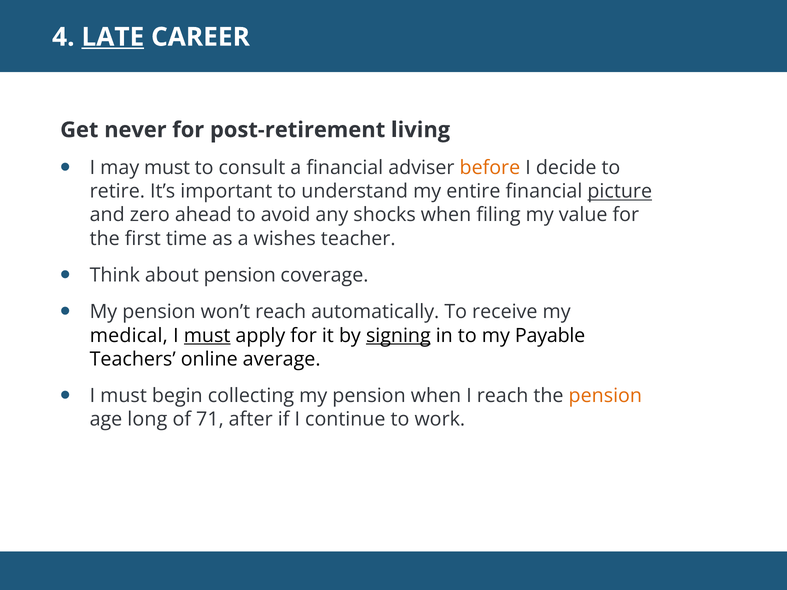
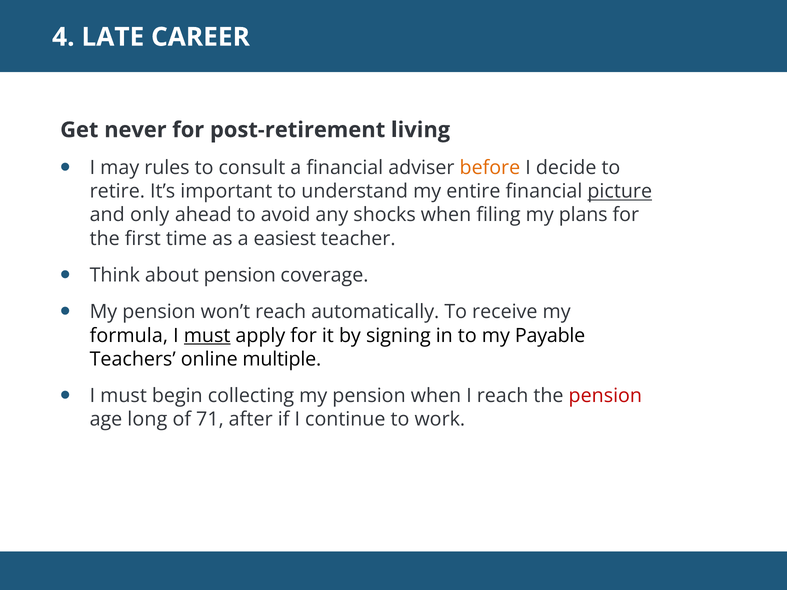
LATE underline: present -> none (113, 37)
may must: must -> rules (167, 168)
zero: zero -> only (150, 215)
value: value -> plans (583, 215)
wishes: wishes -> easiest (285, 239)
medical: medical -> formula (129, 336)
signing underline: present -> none (398, 336)
average: average -> multiple (282, 359)
pension colour: orange -> red (605, 396)
